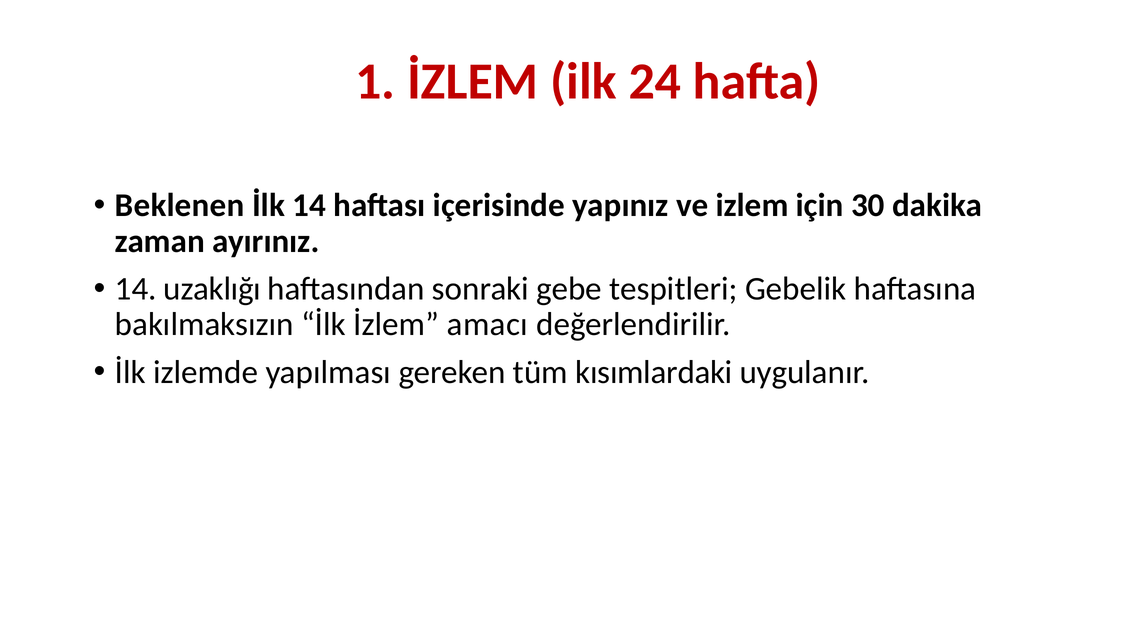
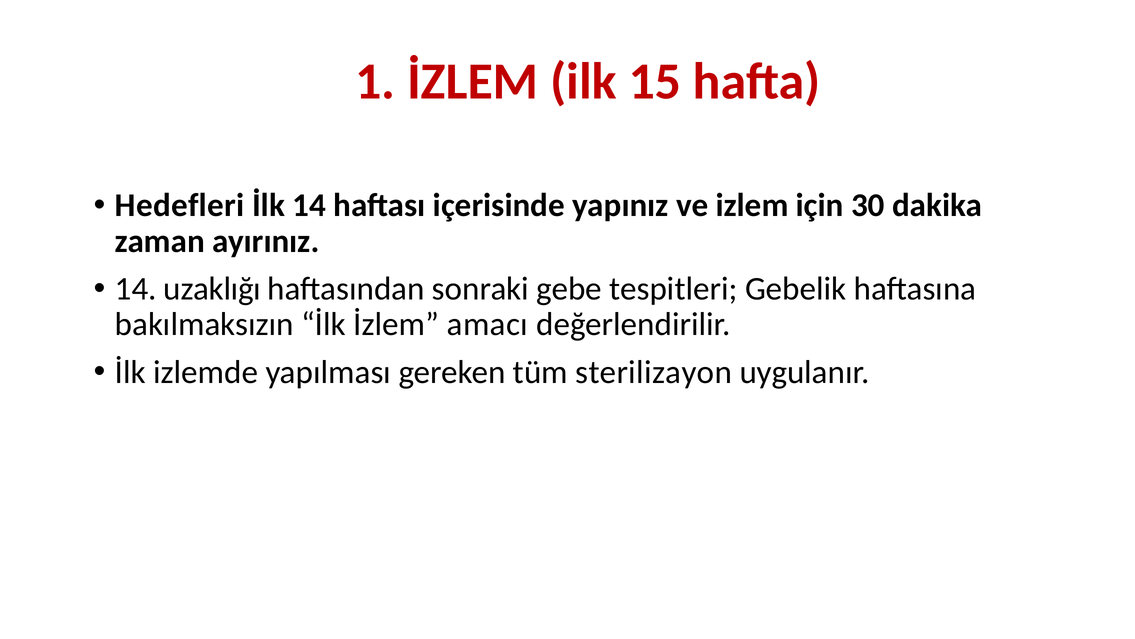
24: 24 -> 15 (655, 82)
Beklenen: Beklenen -> Hedefleri (180, 205)
kısımlardaki: kısımlardaki -> sterilizayon (654, 372)
